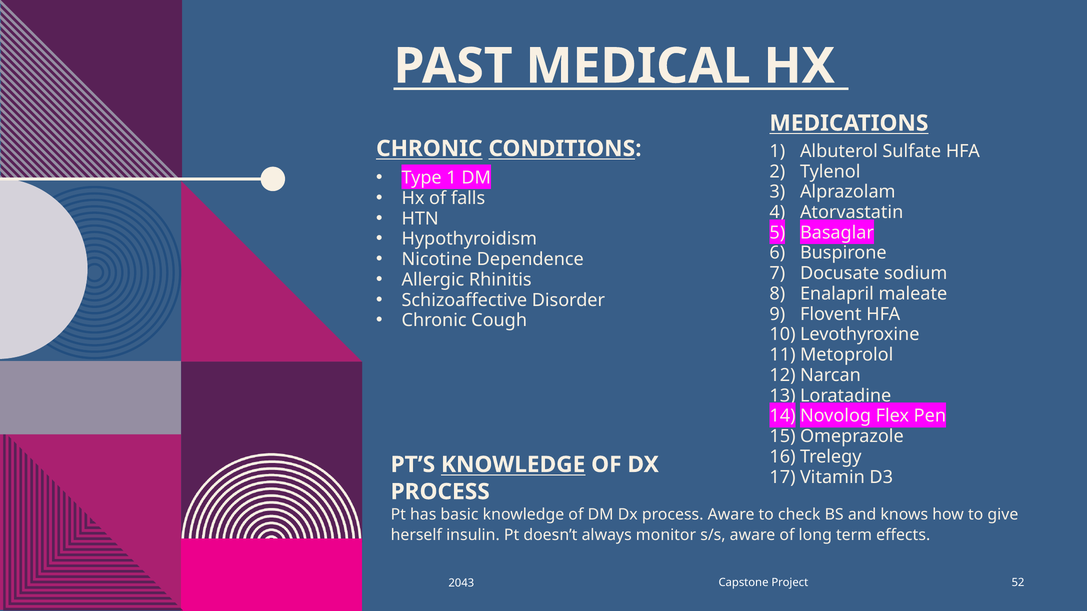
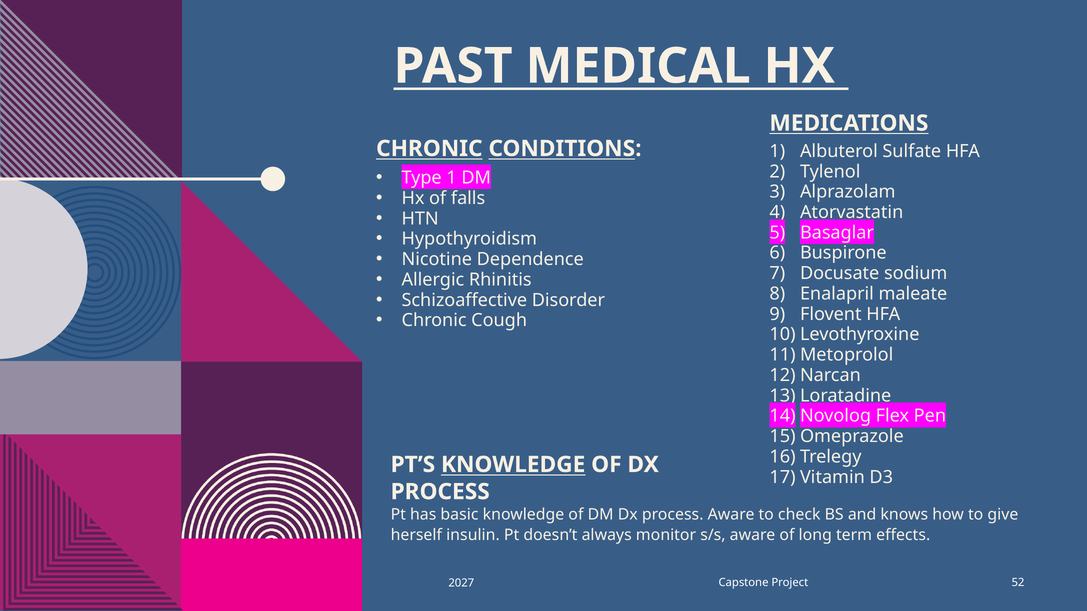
2043: 2043 -> 2027 (461, 583)
